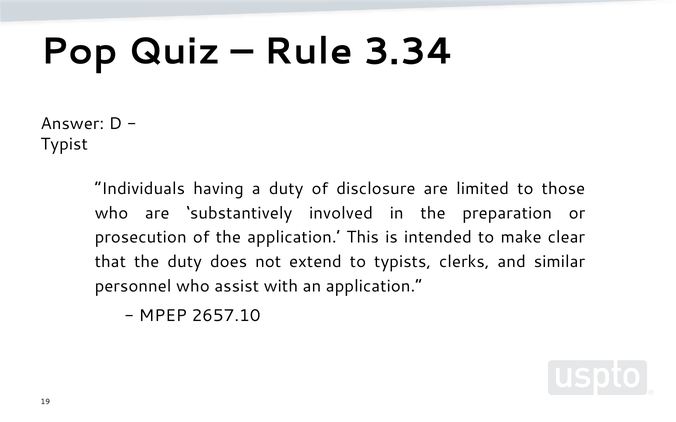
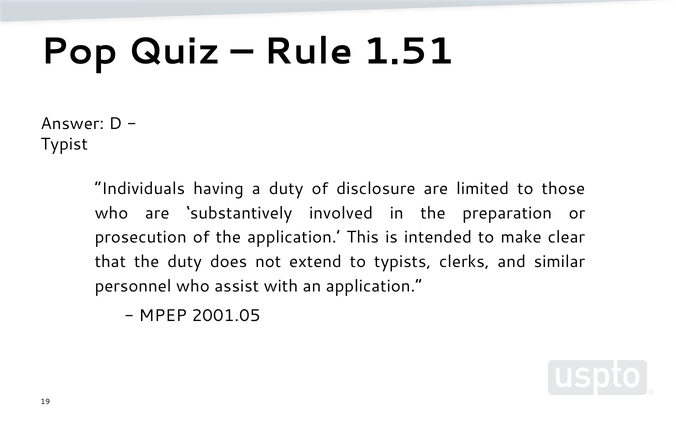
3.34: 3.34 -> 1.51 (408, 51)
2657.10: 2657.10 -> 2001.05 (226, 316)
